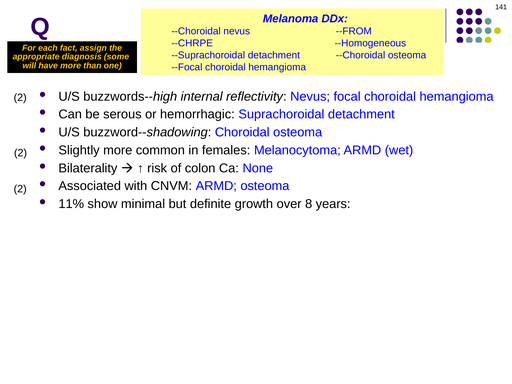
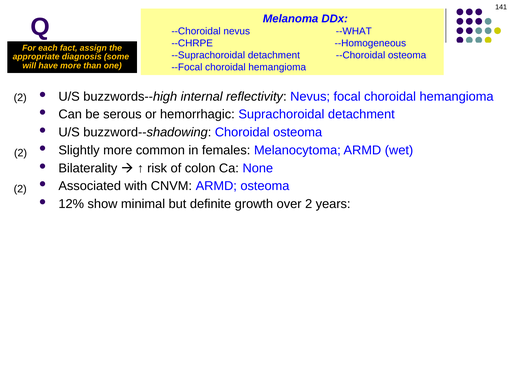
--FROM: --FROM -> --WHAT (354, 31)
11%: 11% -> 12% (71, 204)
over 8: 8 -> 2 (309, 204)
